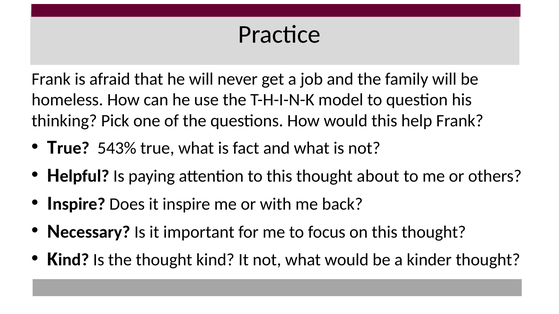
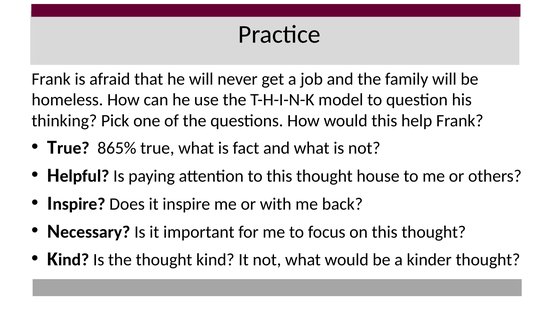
543%: 543% -> 865% (117, 148)
about: about -> house (378, 176)
